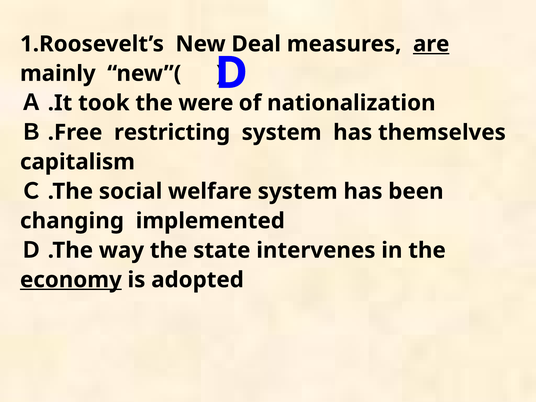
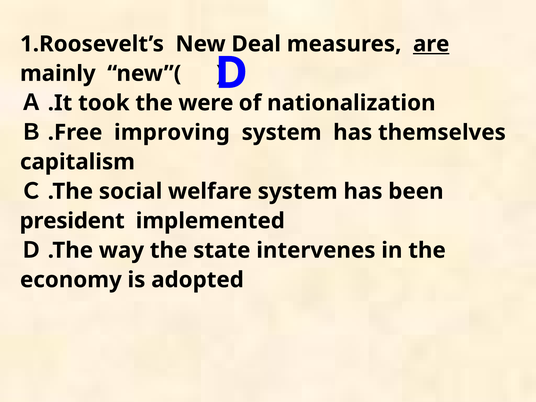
restricting: restricting -> improving (172, 132)
changing: changing -> president (72, 221)
economy underline: present -> none (71, 280)
